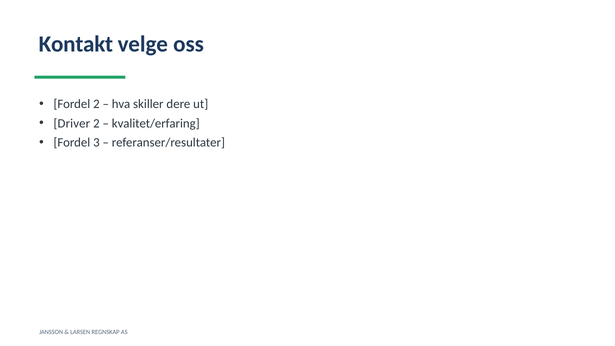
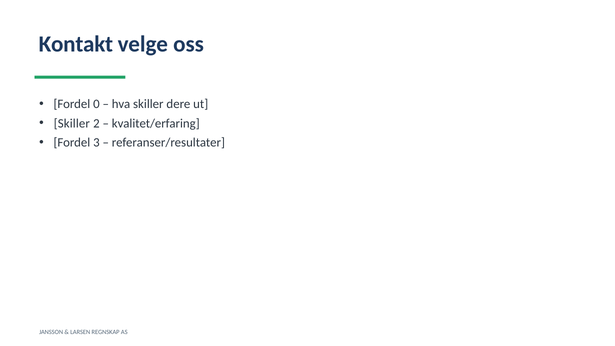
Fordel 2: 2 -> 0 (96, 104)
Driver: Driver -> Skiller (72, 123)
